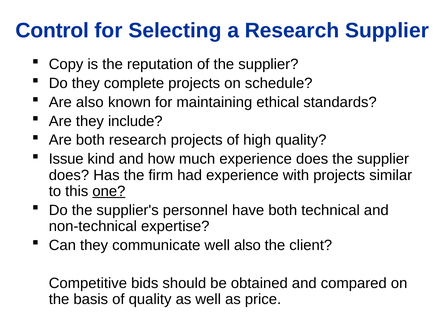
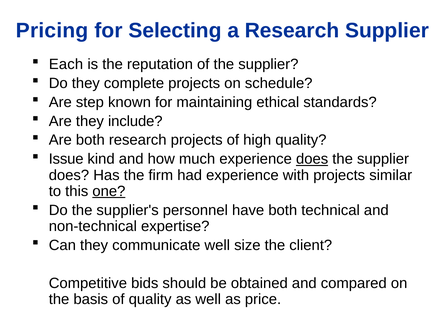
Control: Control -> Pricing (52, 31)
Copy: Copy -> Each (66, 64)
Are also: also -> step (90, 102)
does underline: none -> present (312, 159)
well also: also -> size (247, 245)
